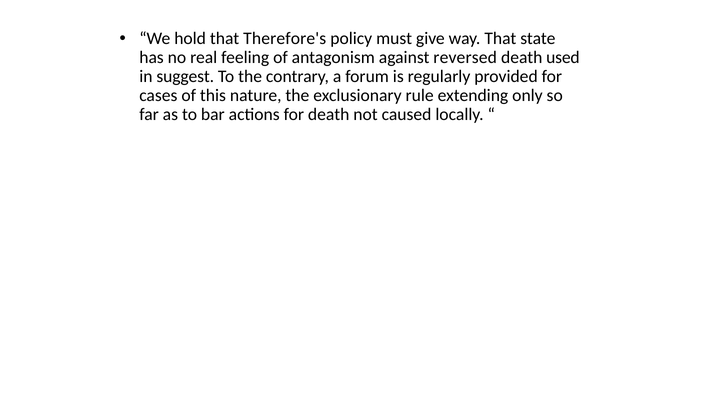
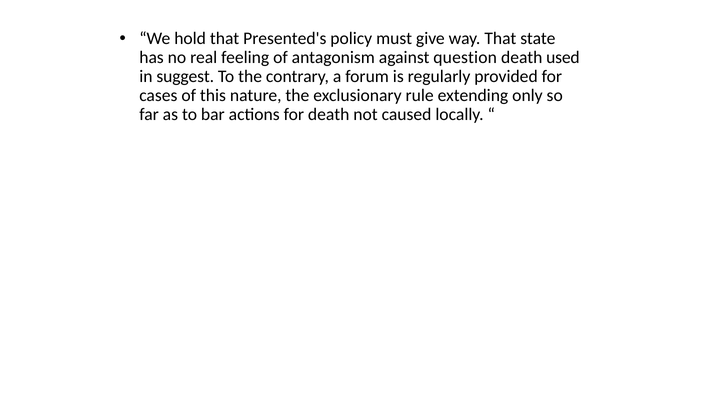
Therefore's: Therefore's -> Presented's (285, 38)
reversed: reversed -> question (465, 57)
